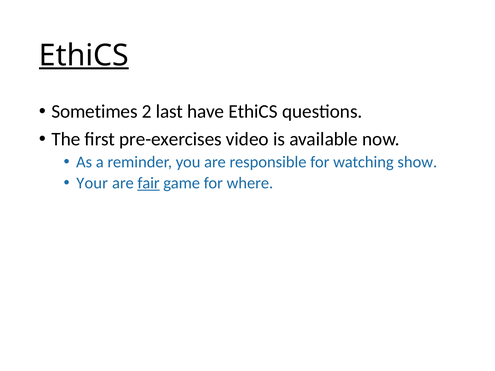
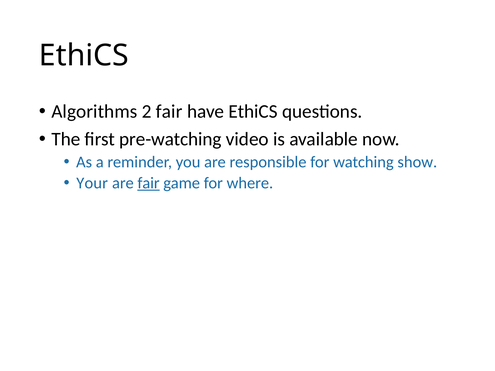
EthiCS underline: present -> none (84, 55)
Sometimes: Sometimes -> Algorithms (94, 112)
2 last: last -> fair (169, 112)
pre-exercises: pre-exercises -> pre-watching (170, 139)
